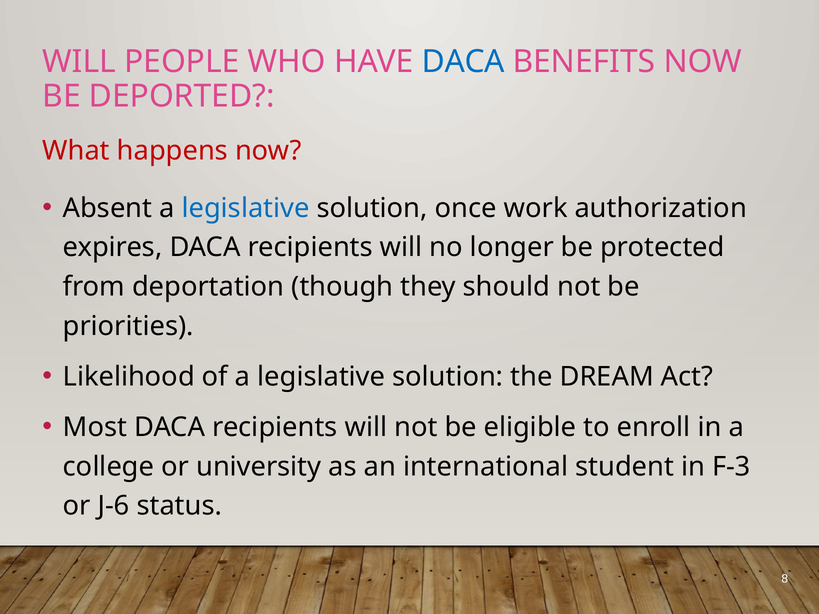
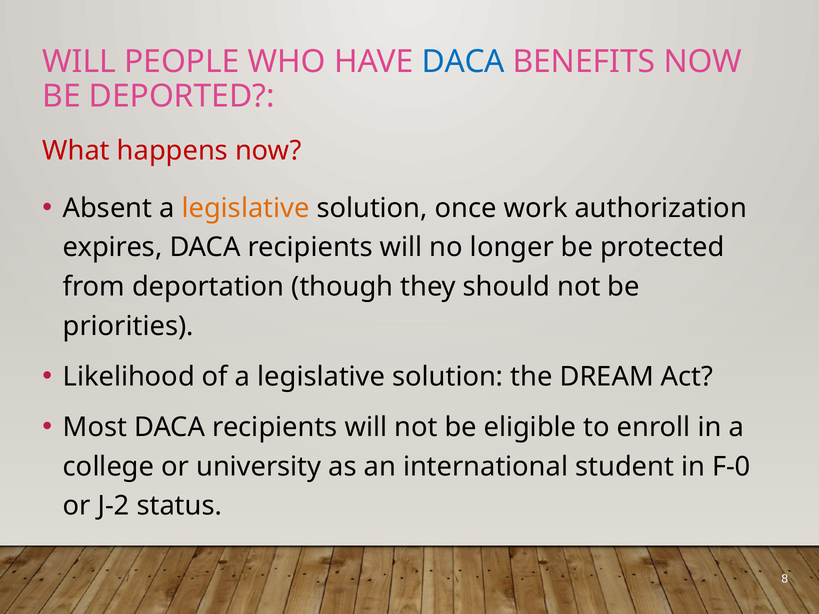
legislative colour: blue -> orange (246, 208)
F-3: F-3 -> F-0 (731, 467)
J-6: J-6 -> J-2 (114, 506)
